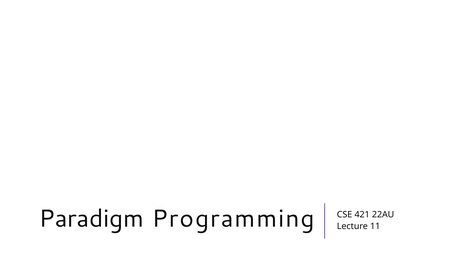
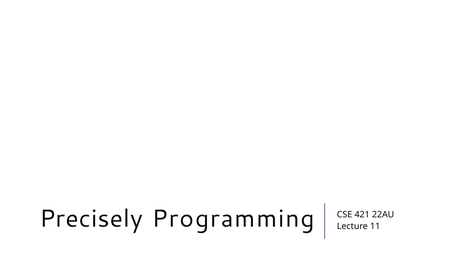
Paradigm: Paradigm -> Precisely (91, 219)
